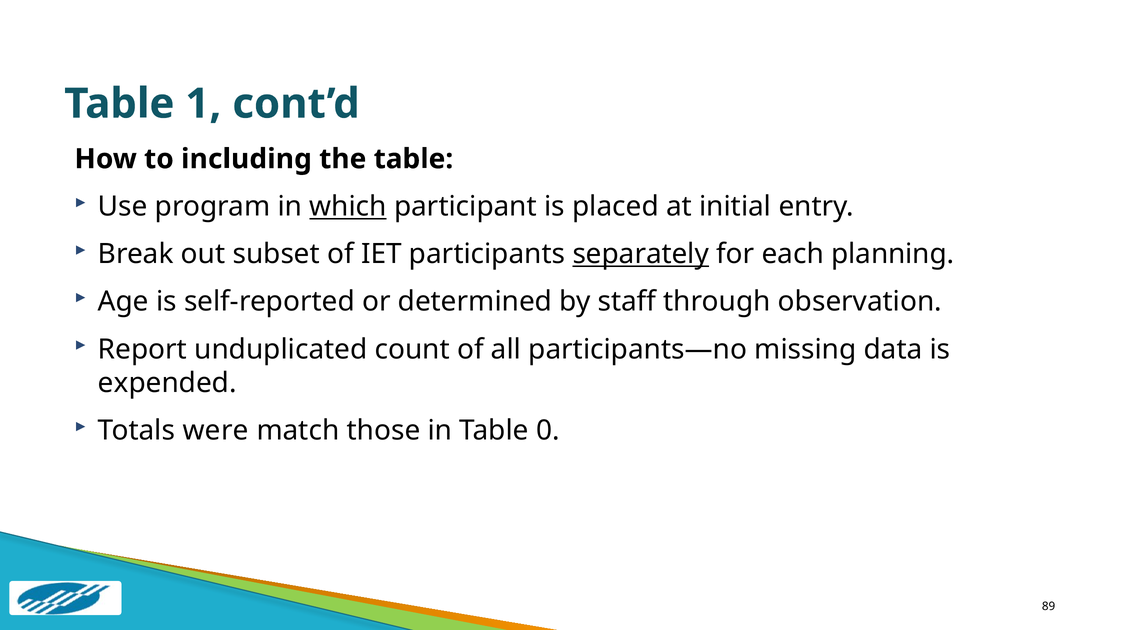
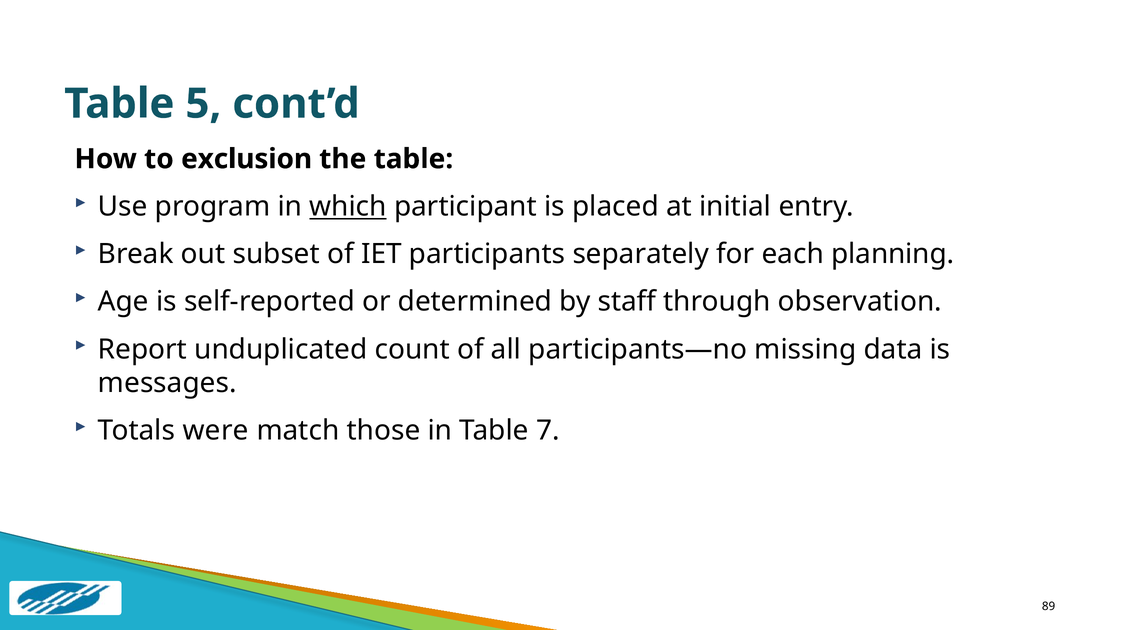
1: 1 -> 5 (203, 104)
including: including -> exclusion (247, 159)
separately underline: present -> none (641, 254)
expended: expended -> messages (167, 383)
0: 0 -> 7 (548, 431)
